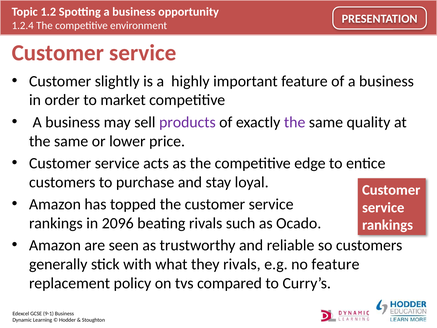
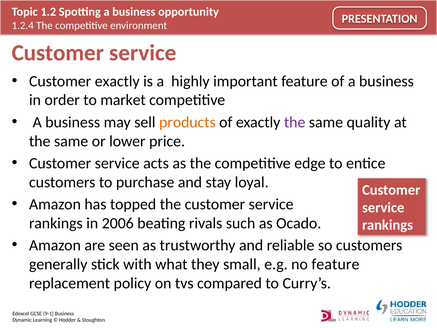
Customer slightly: slightly -> exactly (117, 81)
products colour: purple -> orange (187, 122)
2096: 2096 -> 2006 (118, 223)
they rivals: rivals -> small (242, 264)
